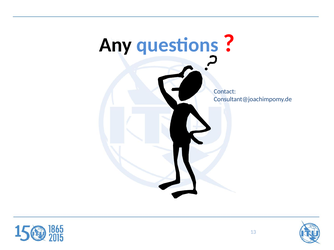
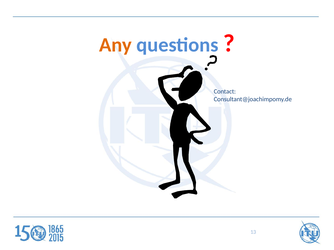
Any colour: black -> orange (116, 45)
